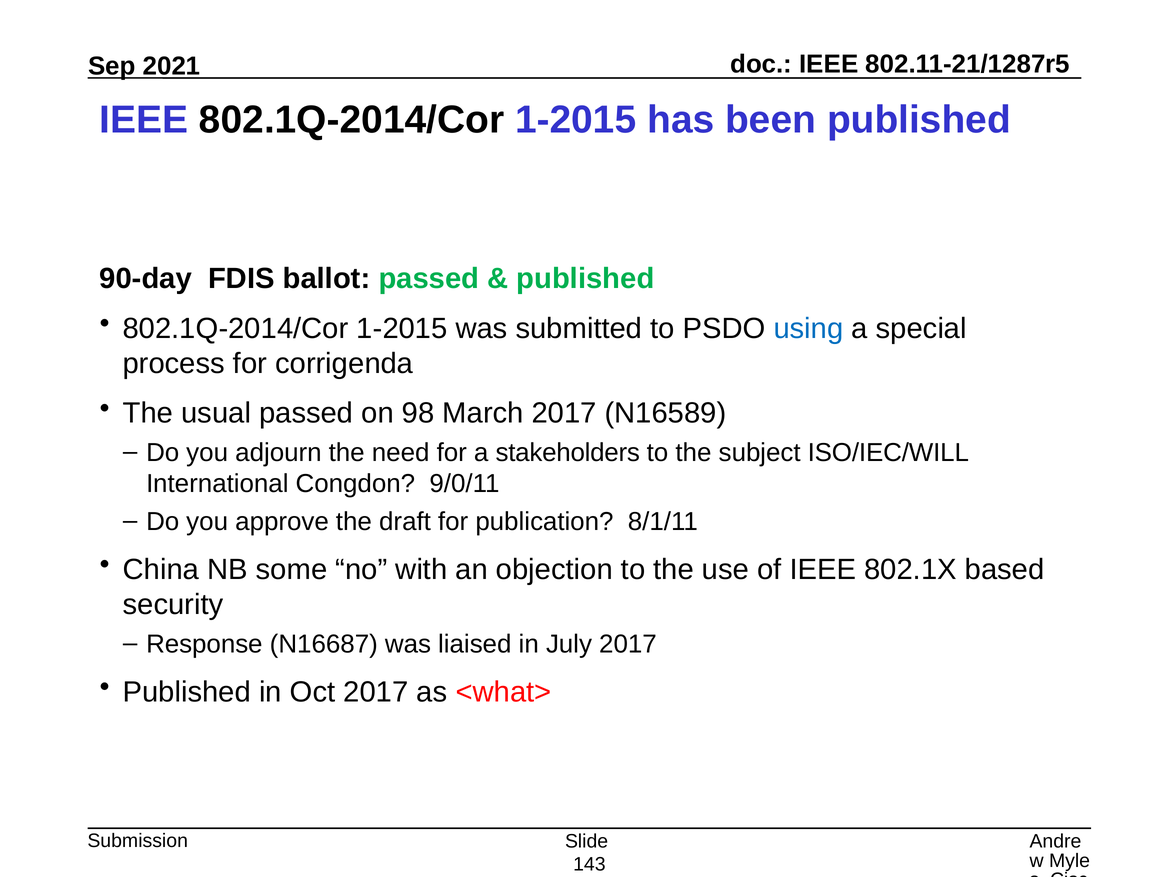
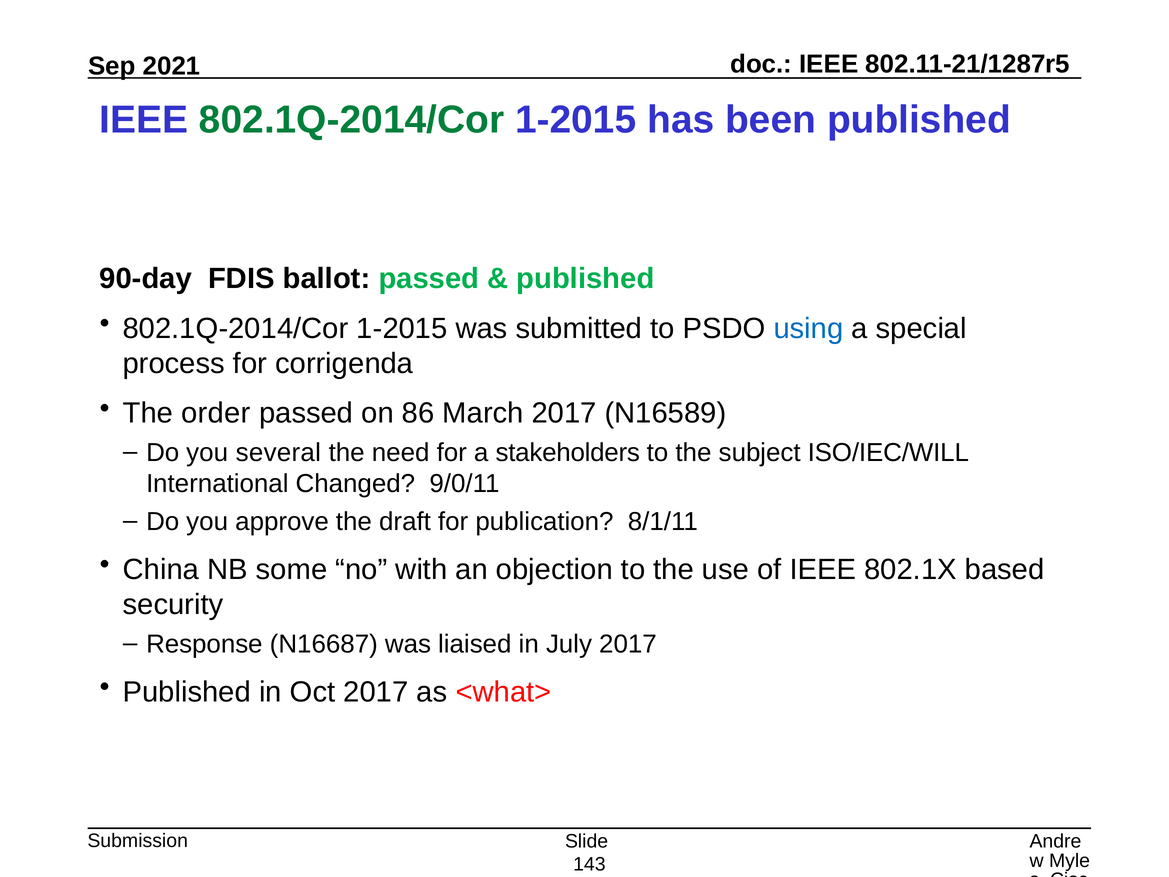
802.1Q-2014/Cor colour: black -> green (352, 120)
usual: usual -> order (216, 413)
98: 98 -> 86 (418, 413)
adjourn: adjourn -> several (278, 453)
Congdon: Congdon -> Changed (355, 484)
